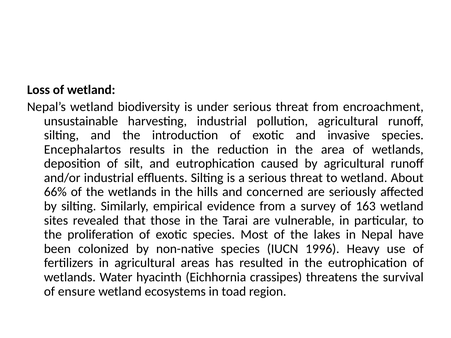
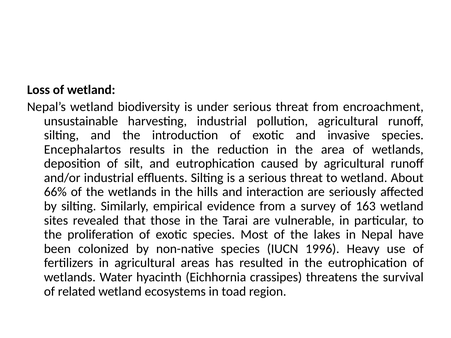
concerned: concerned -> interaction (275, 192)
ensure: ensure -> related (77, 292)
